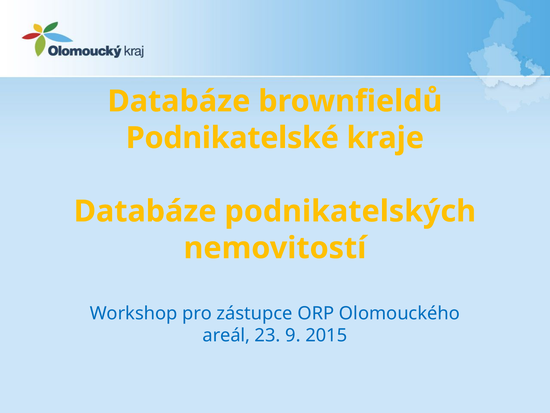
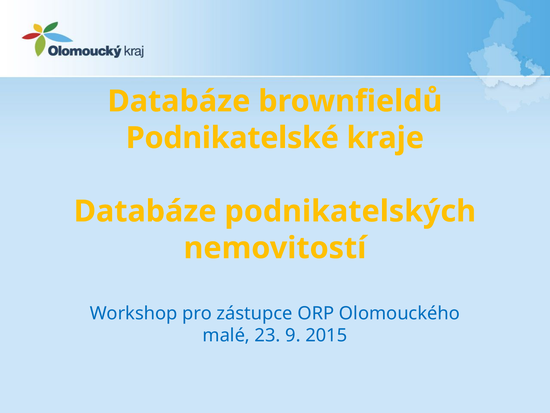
areál: areál -> malé (226, 335)
